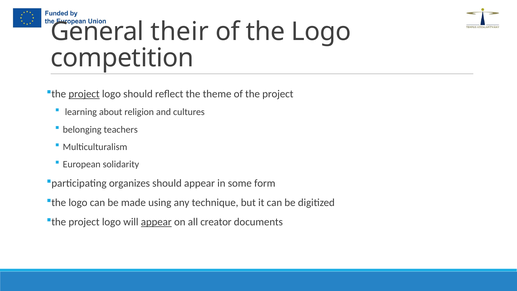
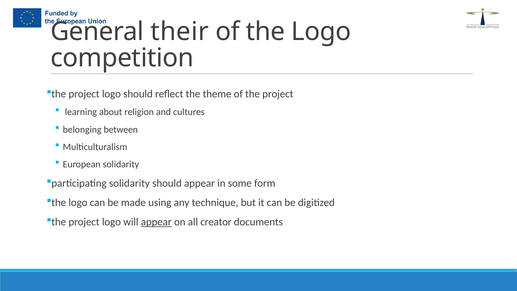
project underline: present -> none (84, 94)
teachers: teachers -> between (121, 129)
participating organizes: organizes -> solidarity (129, 183)
